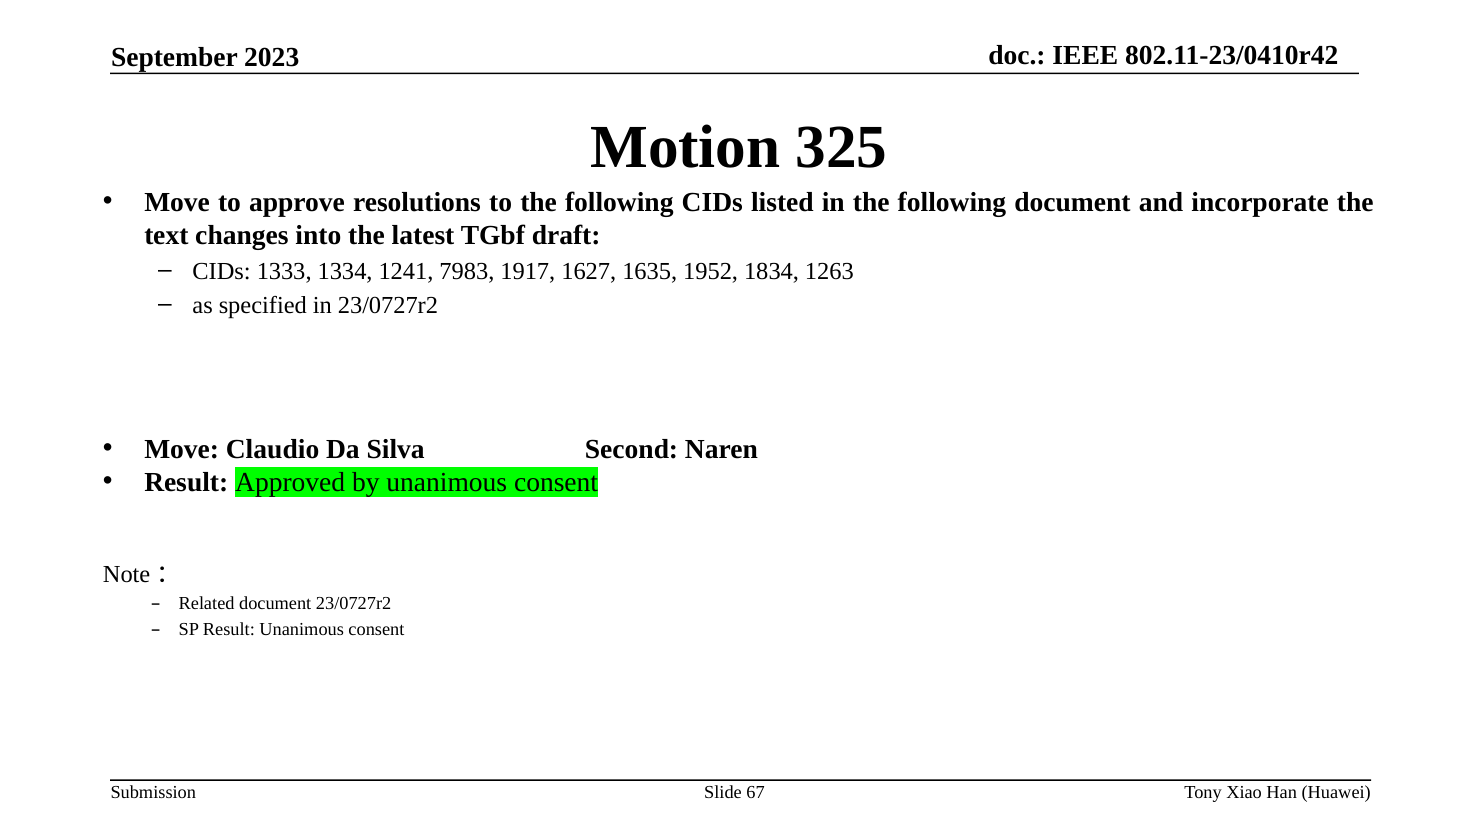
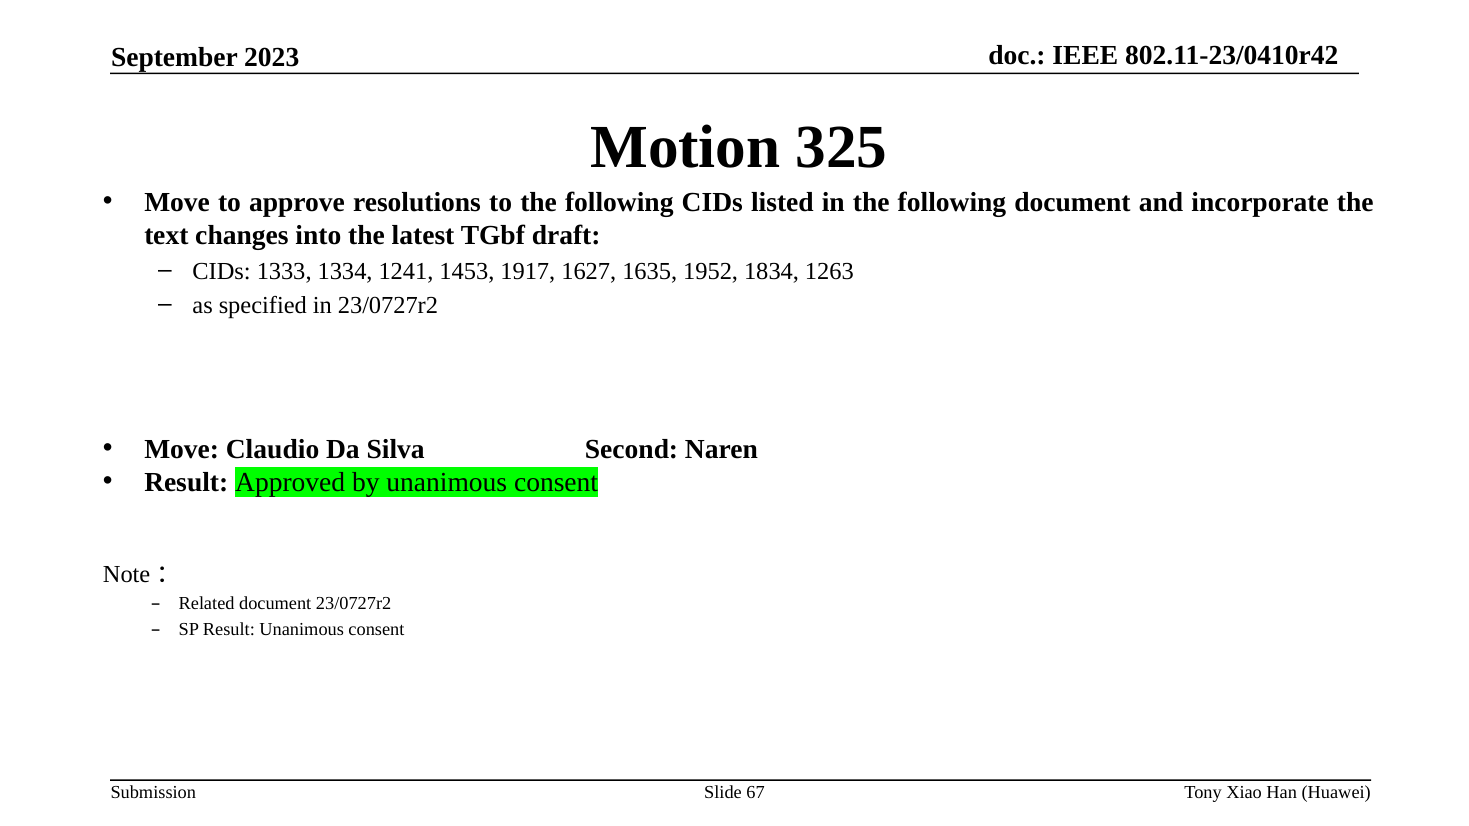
7983: 7983 -> 1453 (467, 271)
